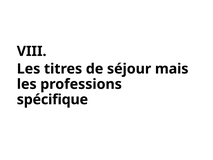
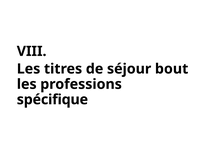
mais: mais -> bout (172, 69)
